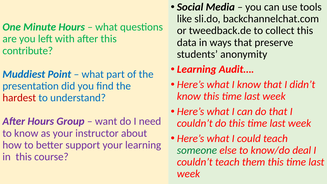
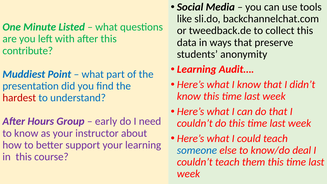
Minute Hours: Hours -> Listed (72, 27)
want: want -> early (106, 121)
someone colour: green -> blue (197, 150)
